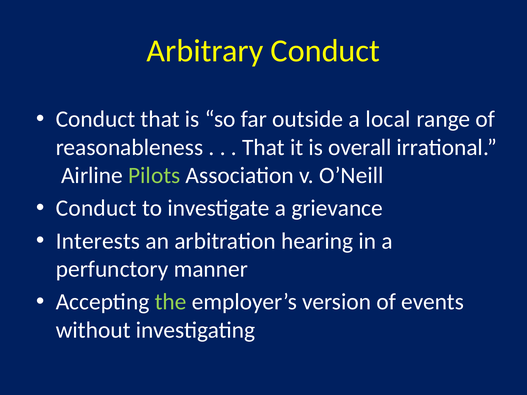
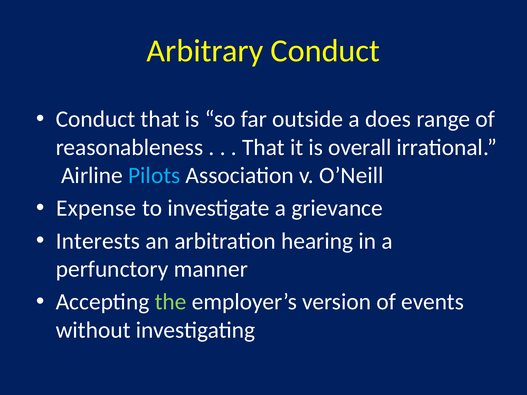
local: local -> does (388, 119)
Pilots colour: light green -> light blue (154, 176)
Conduct: Conduct -> Expense (96, 208)
